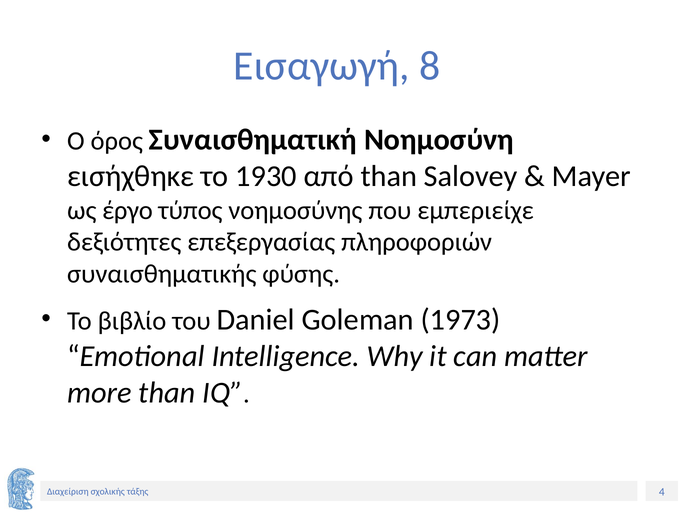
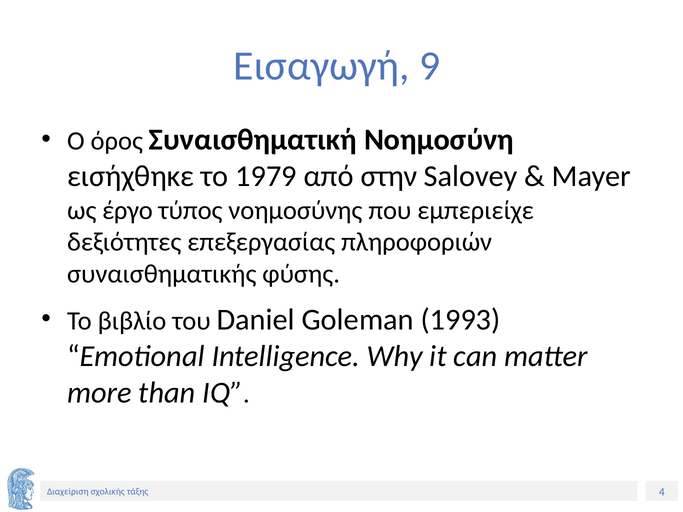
8: 8 -> 9 (430, 66)
1930: 1930 -> 1979 (266, 177)
από than: than -> στην (389, 177)
1973: 1973 -> 1993 (461, 320)
